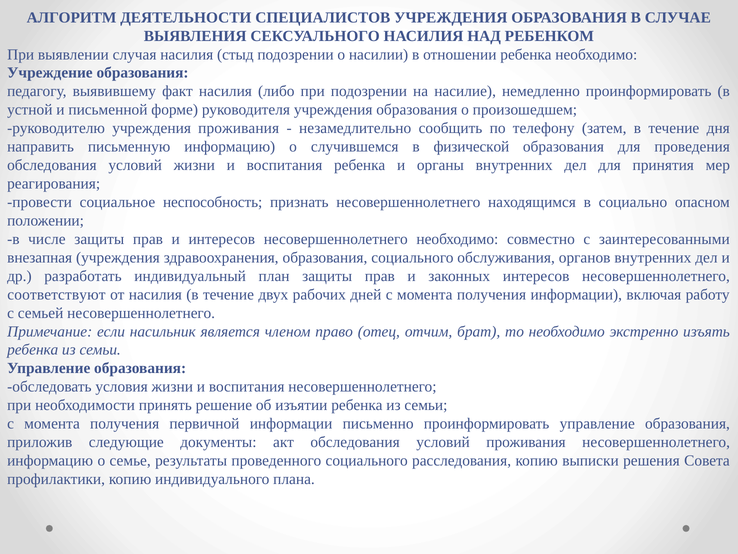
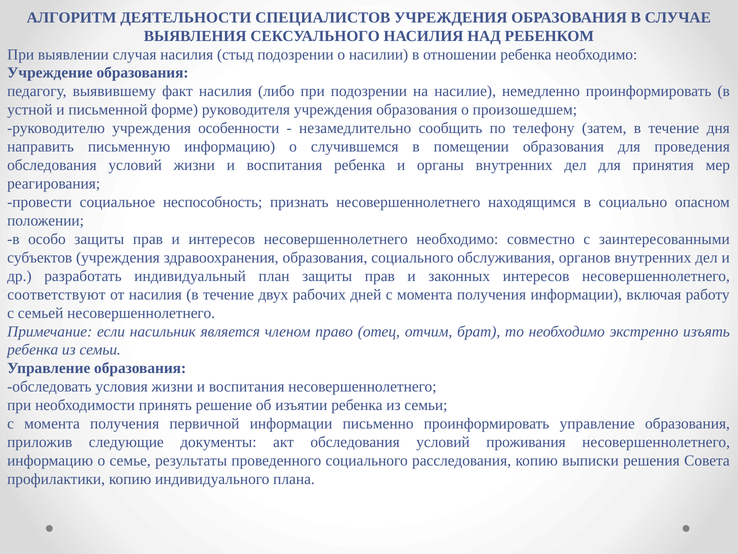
учреждения проживания: проживания -> особенности (239, 128)
физической: физической -> помещении (471, 147)
числе: числе -> особо (47, 239)
внезапная: внезапная -> субъектов (40, 257)
